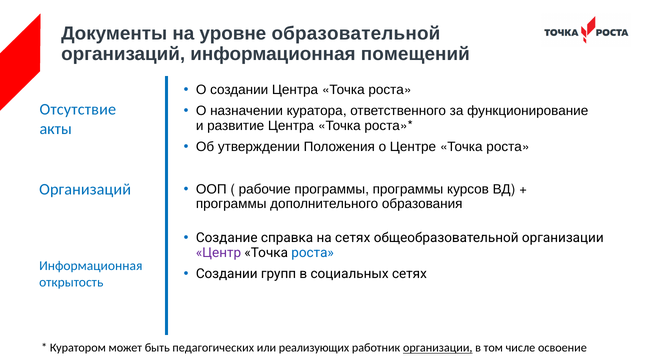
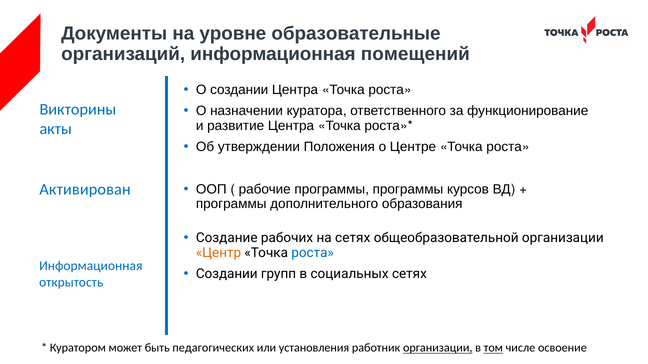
образовательной: образовательной -> образовательные (356, 33)
Отсутствие: Отсутствие -> Викторины (78, 110)
Организаций: Организаций -> Активирован (85, 190)
справка: справка -> рабочих (287, 238)
Центр colour: purple -> orange (219, 253)
реализующих: реализующих -> установления (314, 348)
том underline: none -> present (493, 348)
